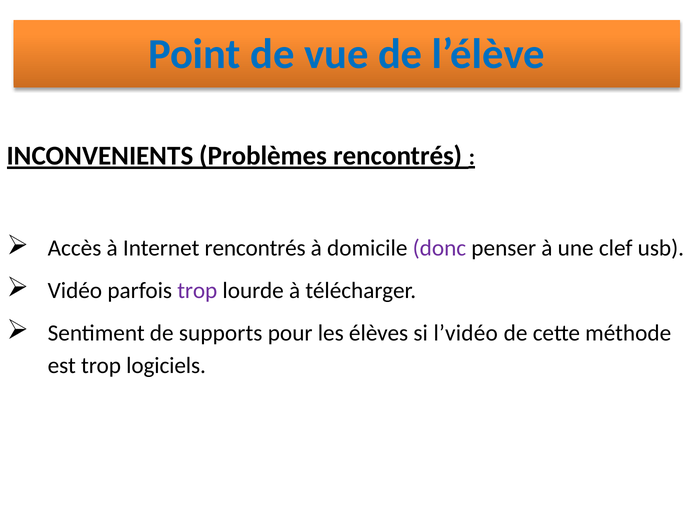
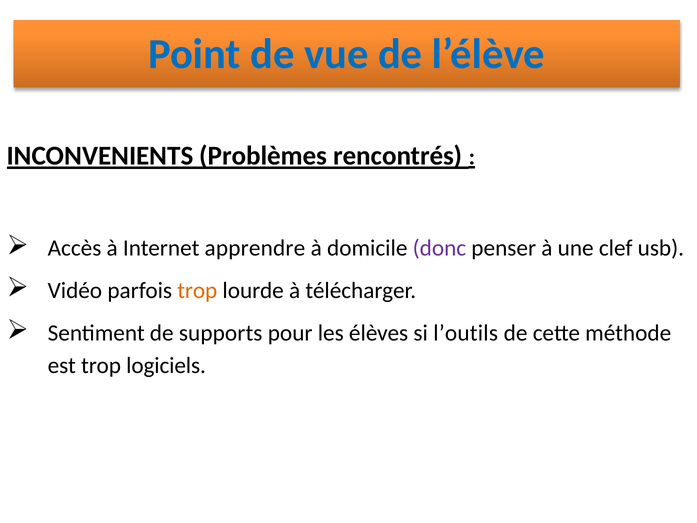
Internet rencontrés: rencontrés -> apprendre (255, 248)
trop colour: purple -> orange (197, 290)
l’vidéo: l’vidéo -> l’outils (466, 333)
